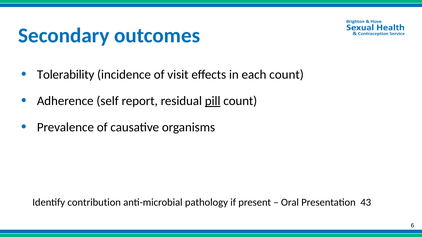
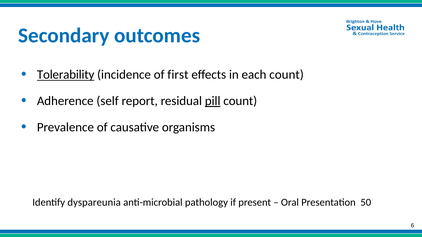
Tolerability underline: none -> present (66, 75)
visit: visit -> first (178, 75)
contribution: contribution -> dyspareunia (94, 203)
43: 43 -> 50 (366, 203)
